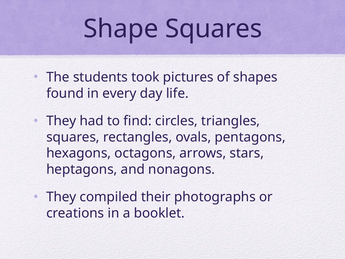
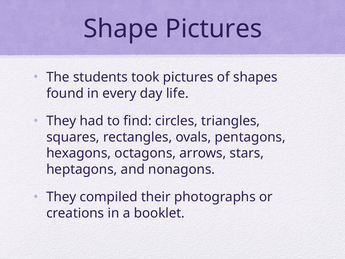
Shape Squares: Squares -> Pictures (214, 29)
